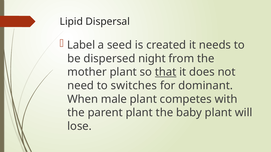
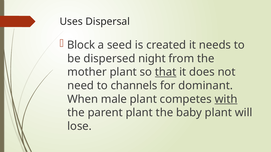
Lipid: Lipid -> Uses (71, 22)
Label: Label -> Block (81, 45)
switches: switches -> channels (134, 86)
with underline: none -> present (226, 99)
